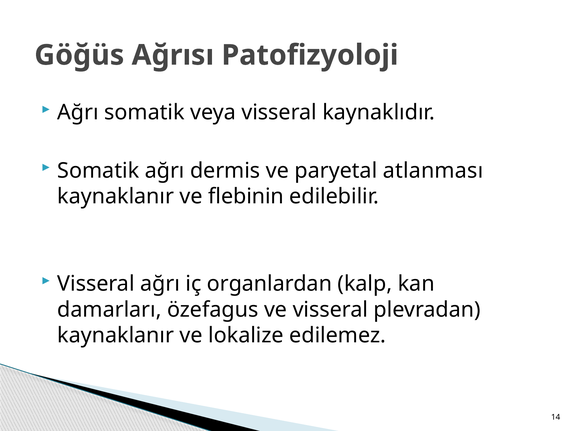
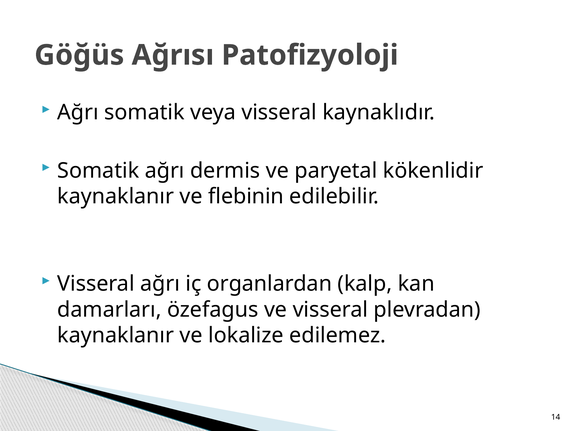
atlanması: atlanması -> kökenlidir (433, 170)
